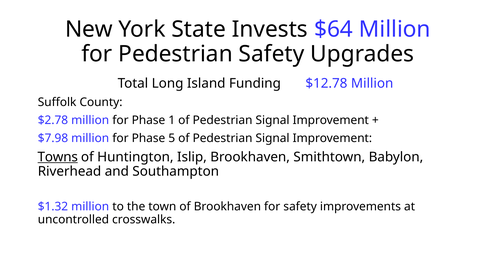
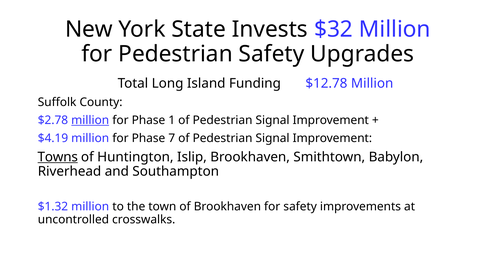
$64: $64 -> $32 (334, 29)
million underline: none -> present (90, 120)
$7.98: $7.98 -> $4.19 (53, 138)
5: 5 -> 7 (172, 138)
